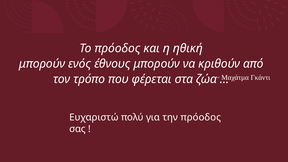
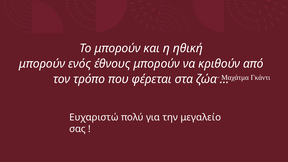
Το πρόοδος: πρόοδος -> μπορούν (118, 48)
την πρόοδος: πρόοδος -> μεγαλείο (201, 117)
